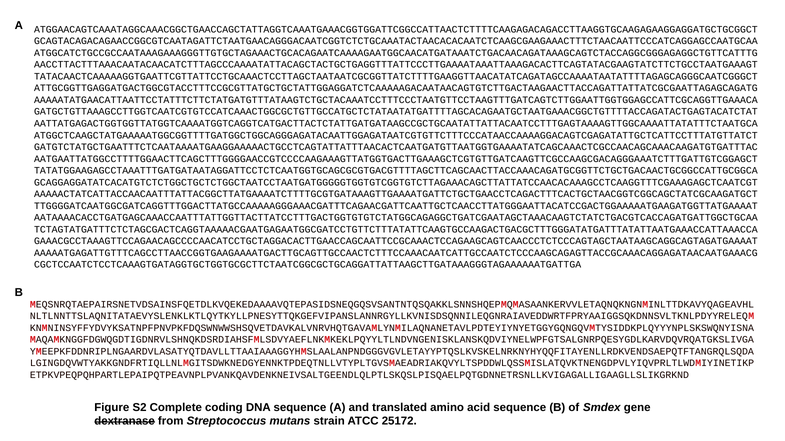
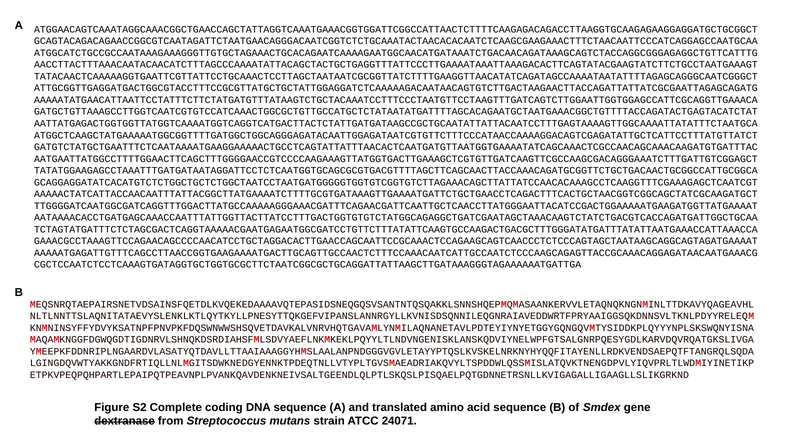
25172: 25172 -> 24071 (399, 422)
